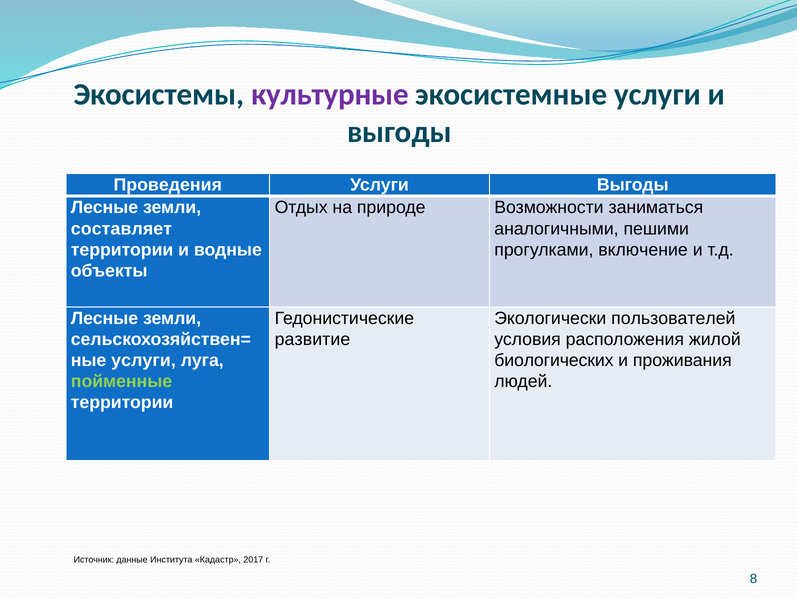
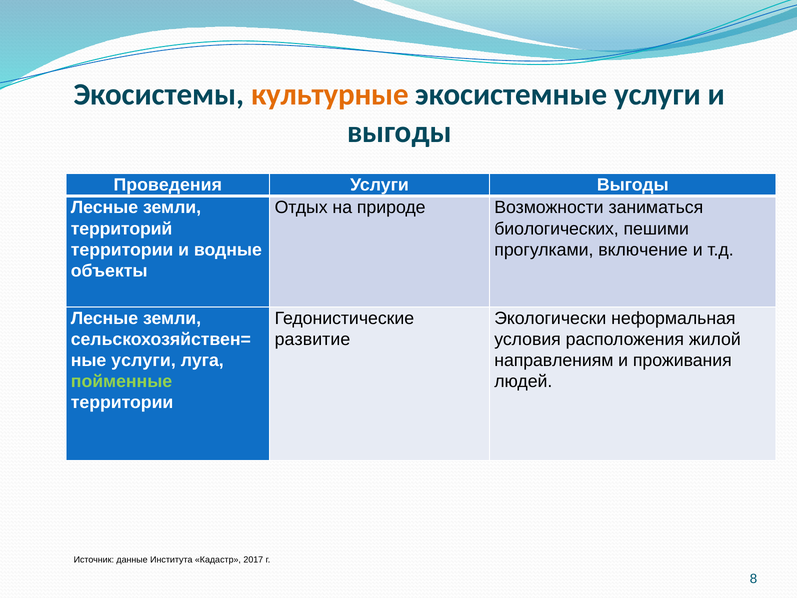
культурные colour: purple -> orange (330, 95)
составляет: составляет -> территорий (122, 229)
аналогичными: аналогичными -> биологических (557, 229)
пользователей: пользователей -> неформальная (673, 318)
биологических: биологических -> направлениям (554, 360)
